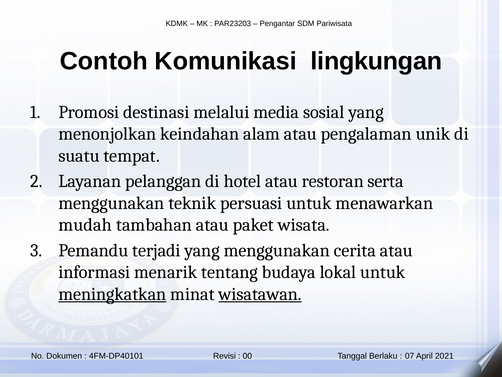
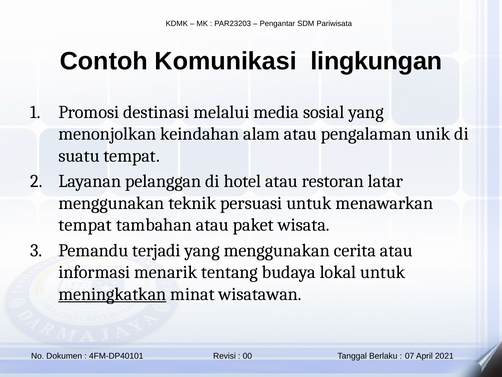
serta: serta -> latar (385, 181)
mudah: mudah -> tempat (85, 225)
wisatawan underline: present -> none (260, 294)
